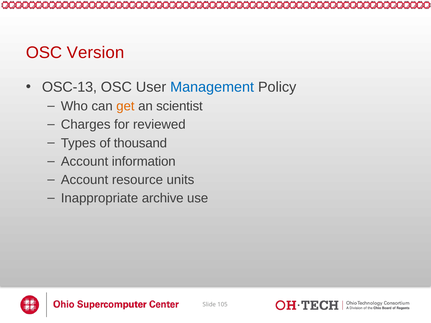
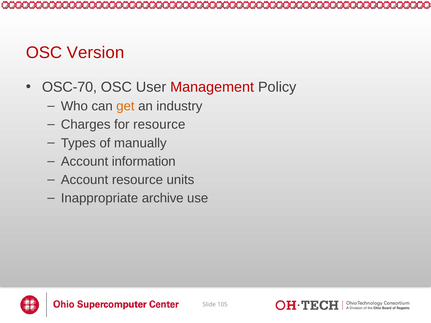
OSC-13: OSC-13 -> OSC-70 (69, 87)
Management colour: blue -> red (212, 87)
scientist: scientist -> industry (179, 106)
for reviewed: reviewed -> resource (159, 125)
thousand: thousand -> manually (140, 143)
